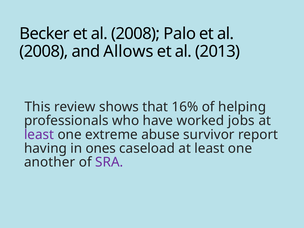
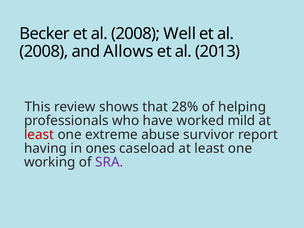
Palo: Palo -> Well (180, 34)
16%: 16% -> 28% (185, 107)
jobs: jobs -> mild (241, 121)
least colour: purple -> red (39, 135)
another: another -> working (50, 162)
